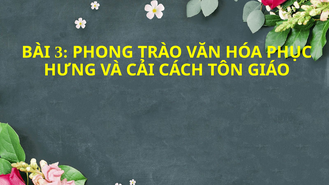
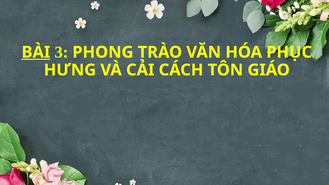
BÀI underline: none -> present (36, 52)
